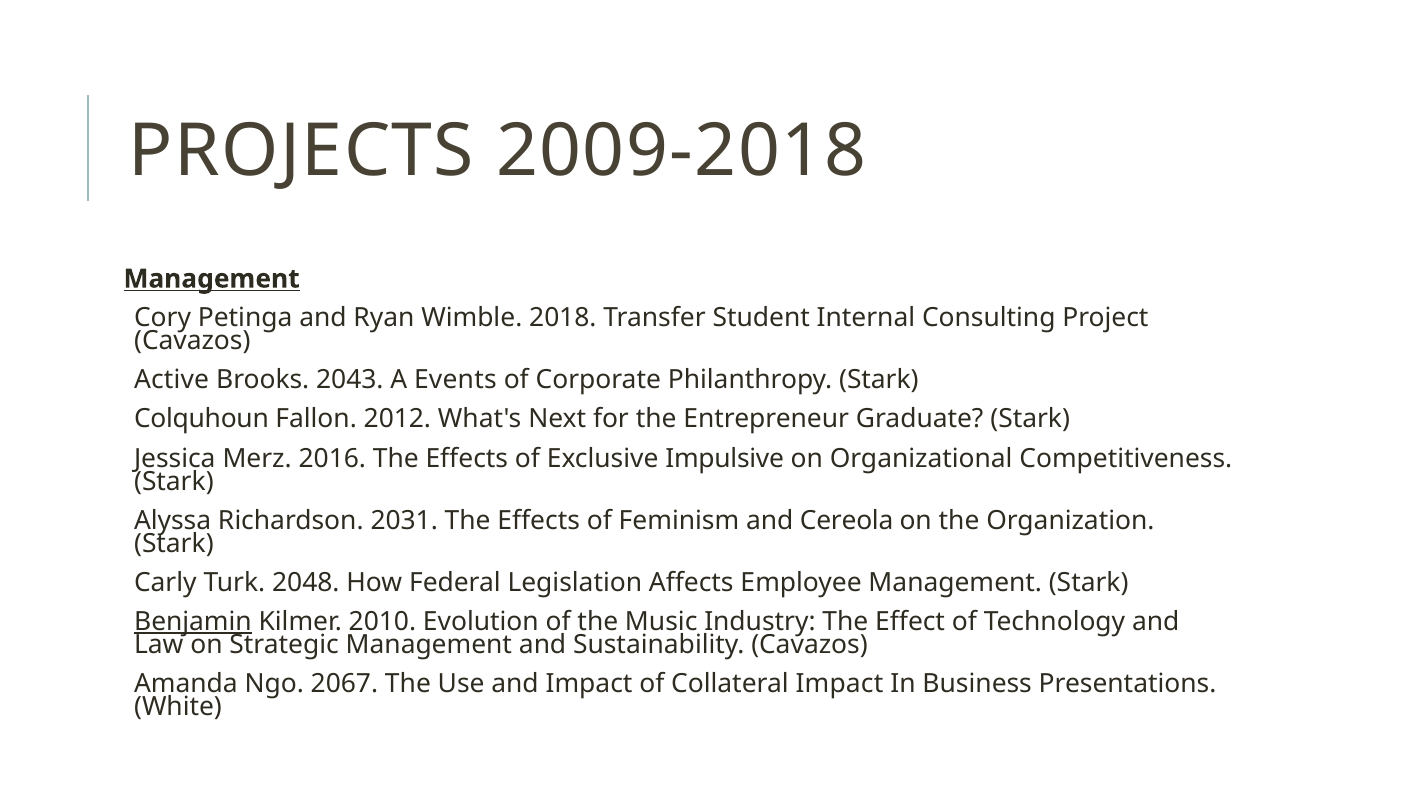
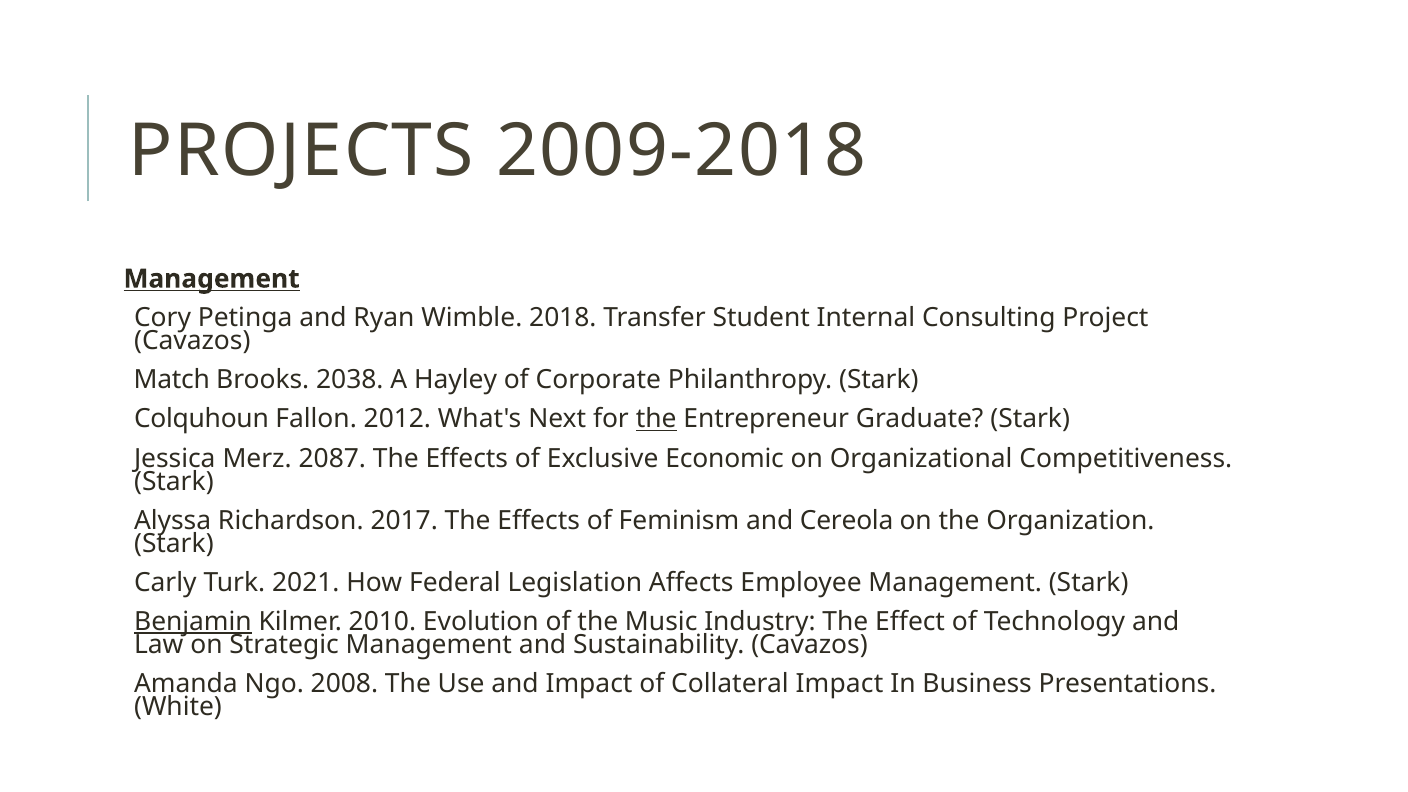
Active: Active -> Match (172, 380)
2043: 2043 -> 2038 (350, 380)
Events: Events -> Hayley (456, 380)
the underline: none -> present (656, 419)
2016: 2016 -> 2087 (332, 459)
Impulsive: Impulsive -> Economic (725, 459)
2031: 2031 -> 2017 (404, 521)
2048: 2048 -> 2021 (306, 583)
2067: 2067 -> 2008 (344, 684)
